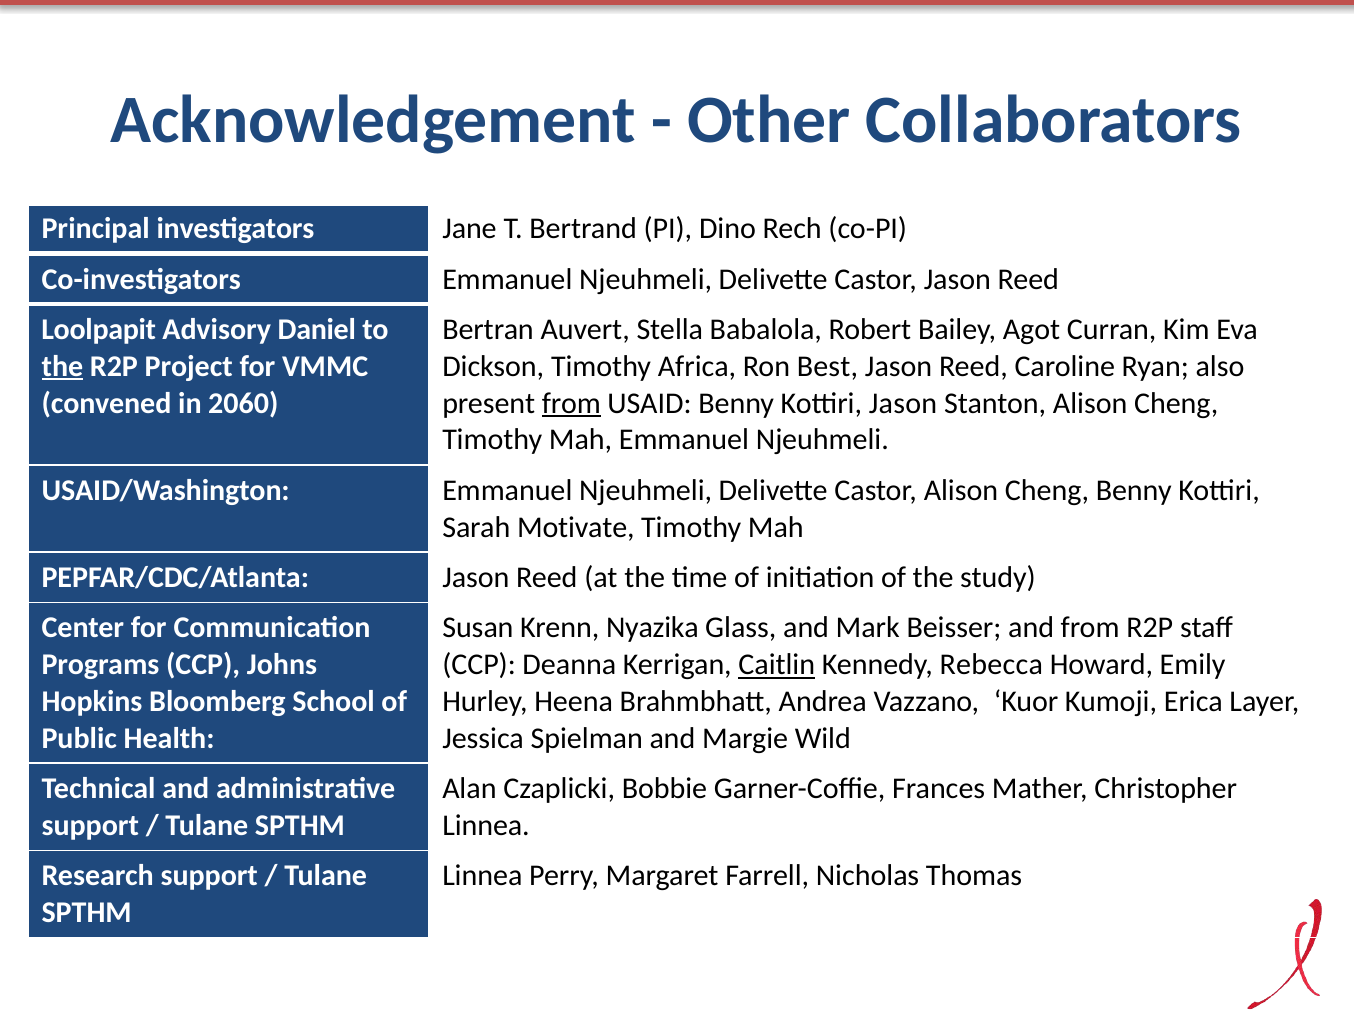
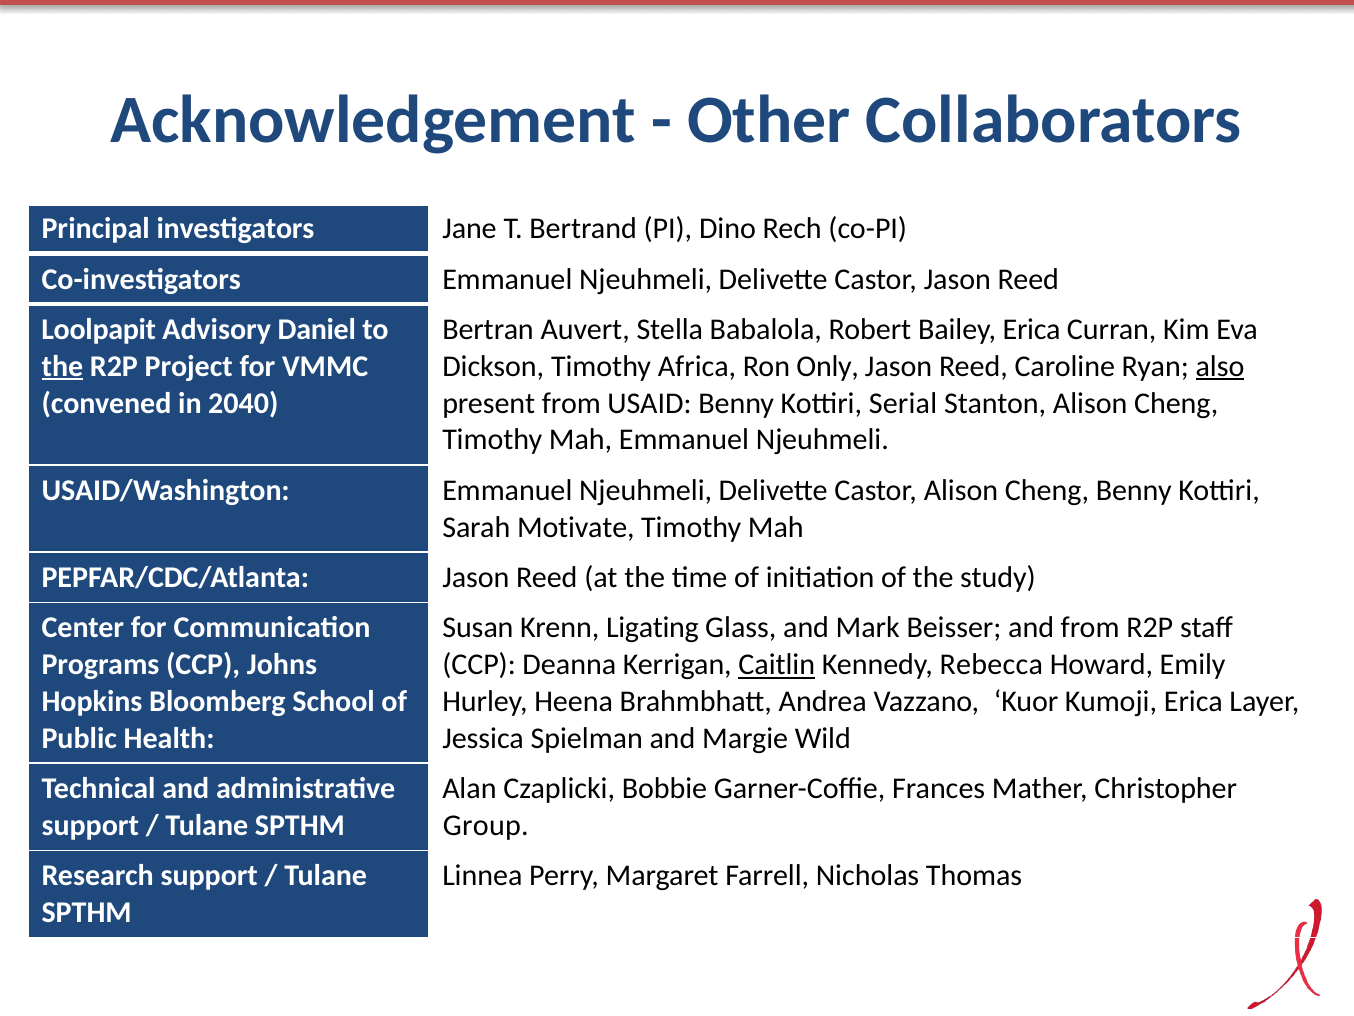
Bailey Agot: Agot -> Erica (1032, 329)
Best: Best -> Only (828, 366)
also underline: none -> present (1220, 366)
2060: 2060 -> 2040 (243, 403)
from underline: present -> none (571, 403)
Kottiri Jason: Jason -> Serial (903, 403)
Nyazika: Nyazika -> Ligating (652, 628)
Linnea: Linnea -> Group (486, 825)
